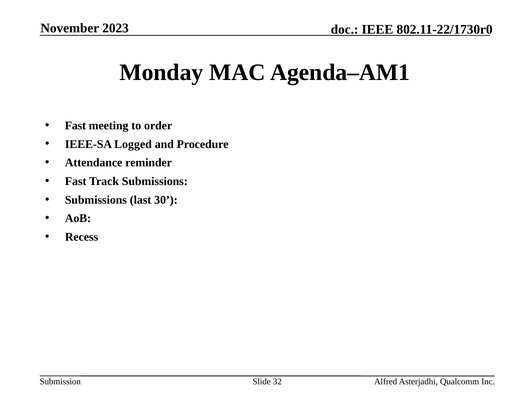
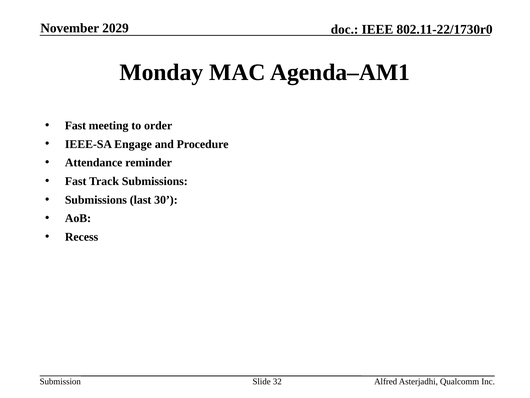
2023: 2023 -> 2029 (116, 28)
Logged: Logged -> Engage (133, 144)
